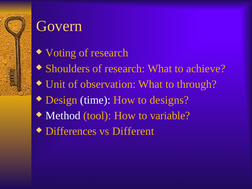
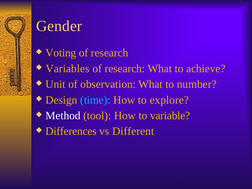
Govern: Govern -> Gender (59, 26)
Shoulders: Shoulders -> Variables (68, 69)
through: through -> number (197, 84)
time colour: white -> light blue (95, 100)
designs: designs -> explore (169, 100)
